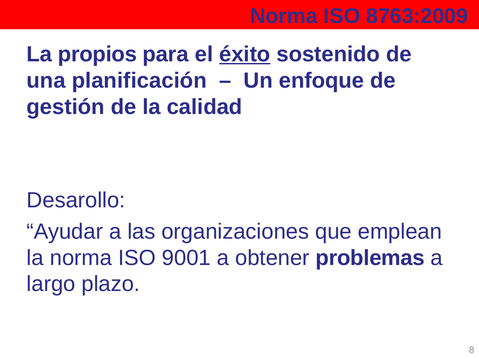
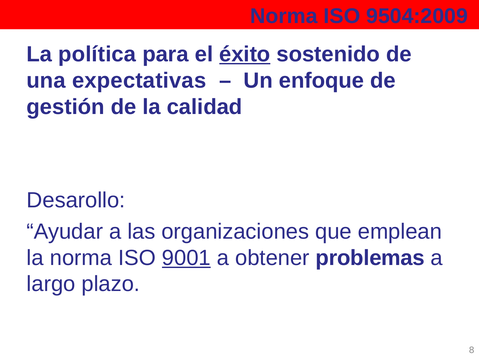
8763:2009: 8763:2009 -> 9504:2009 (417, 16)
propios: propios -> política (97, 54)
planificación: planificación -> expectativas (139, 81)
9001 underline: none -> present (186, 258)
